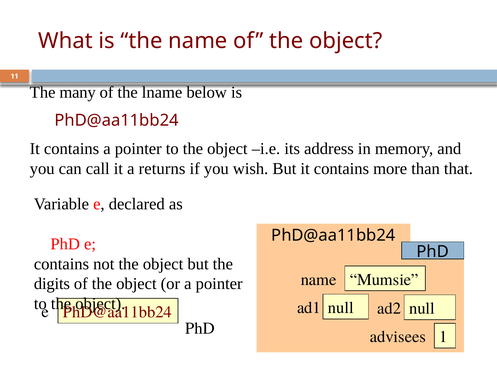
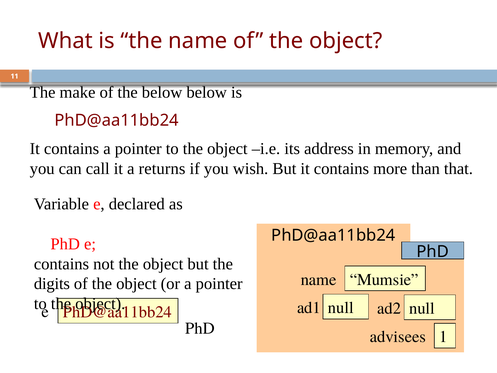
many: many -> make (77, 92)
the lname: lname -> below (162, 92)
